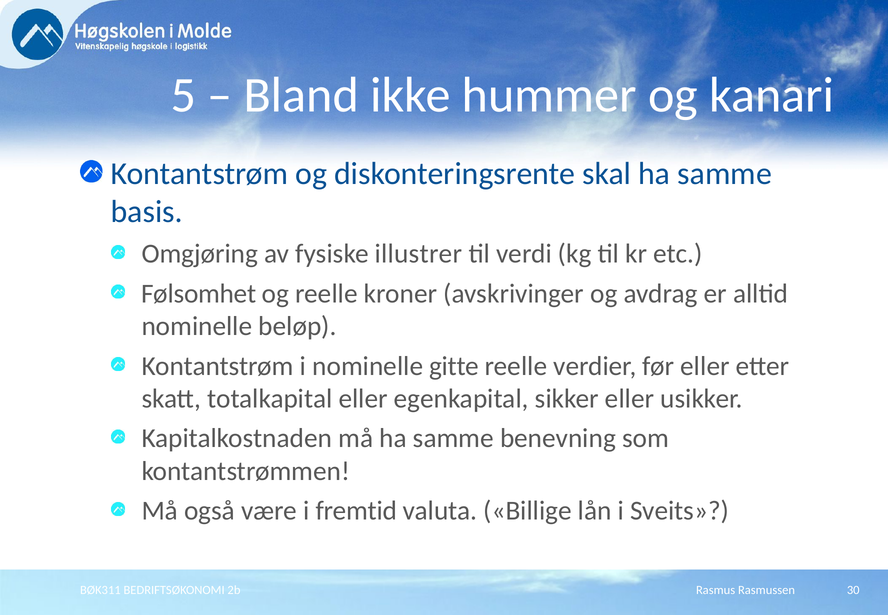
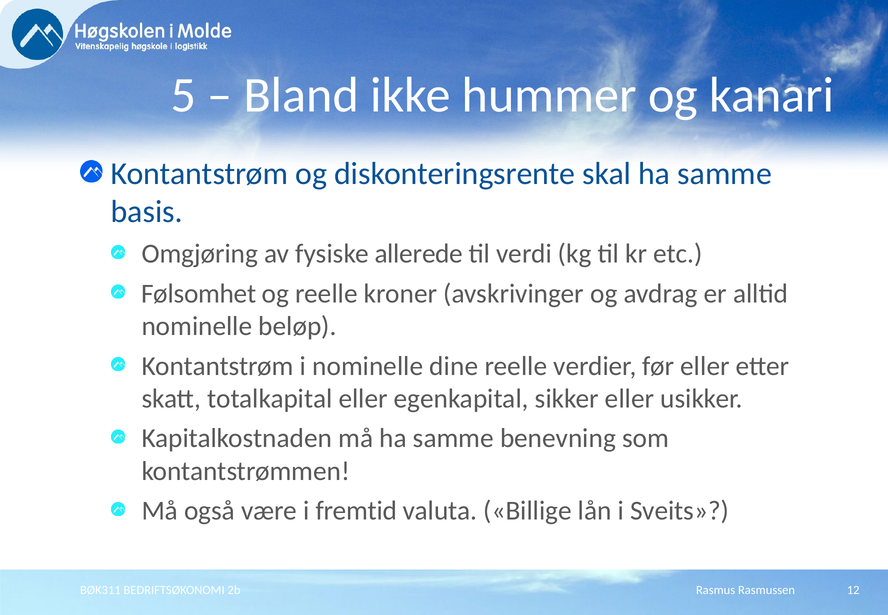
illustrer: illustrer -> allerede (419, 254)
gitte: gitte -> dine (454, 366)
30: 30 -> 12 (853, 590)
